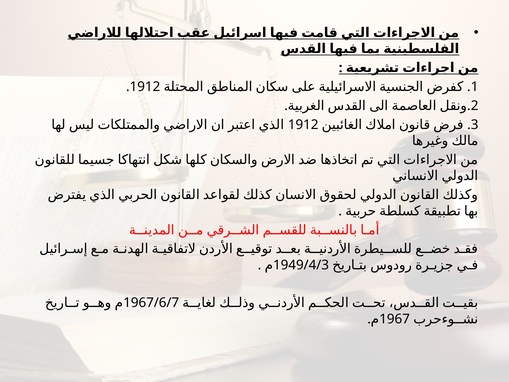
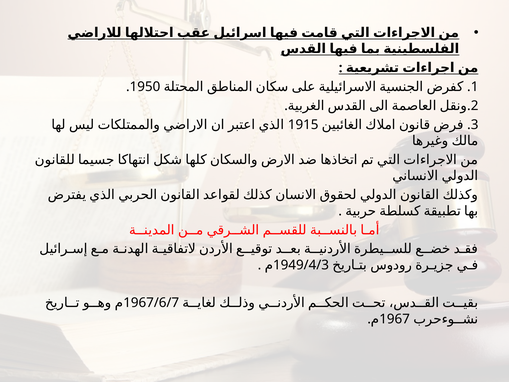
1912: 1912 -> 1950 (145, 87)
1912: 1912 -> 1915 (303, 125)
